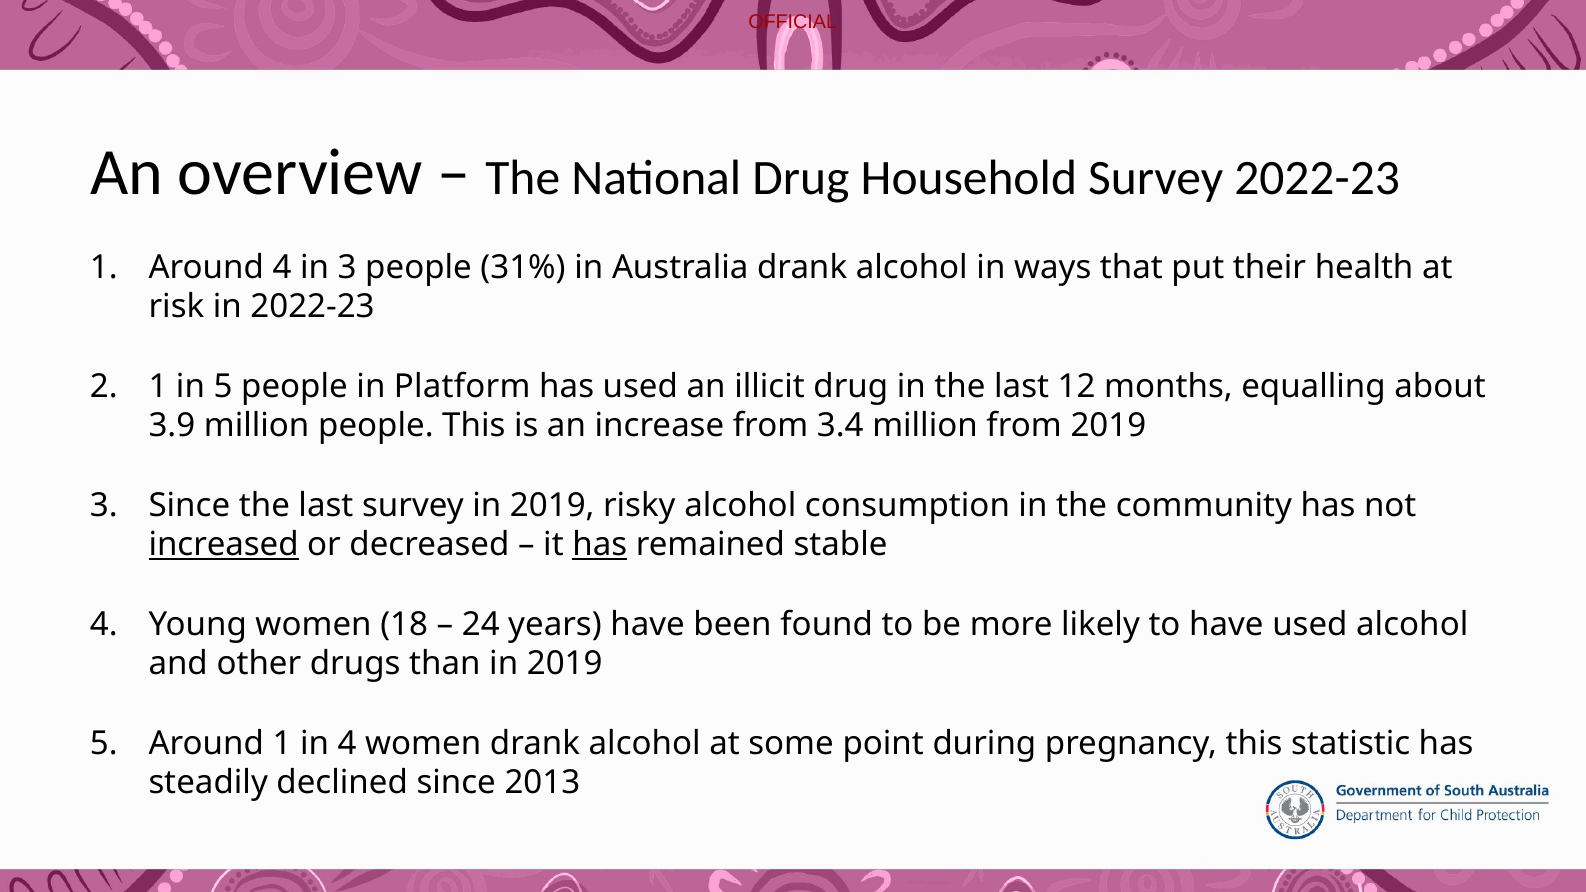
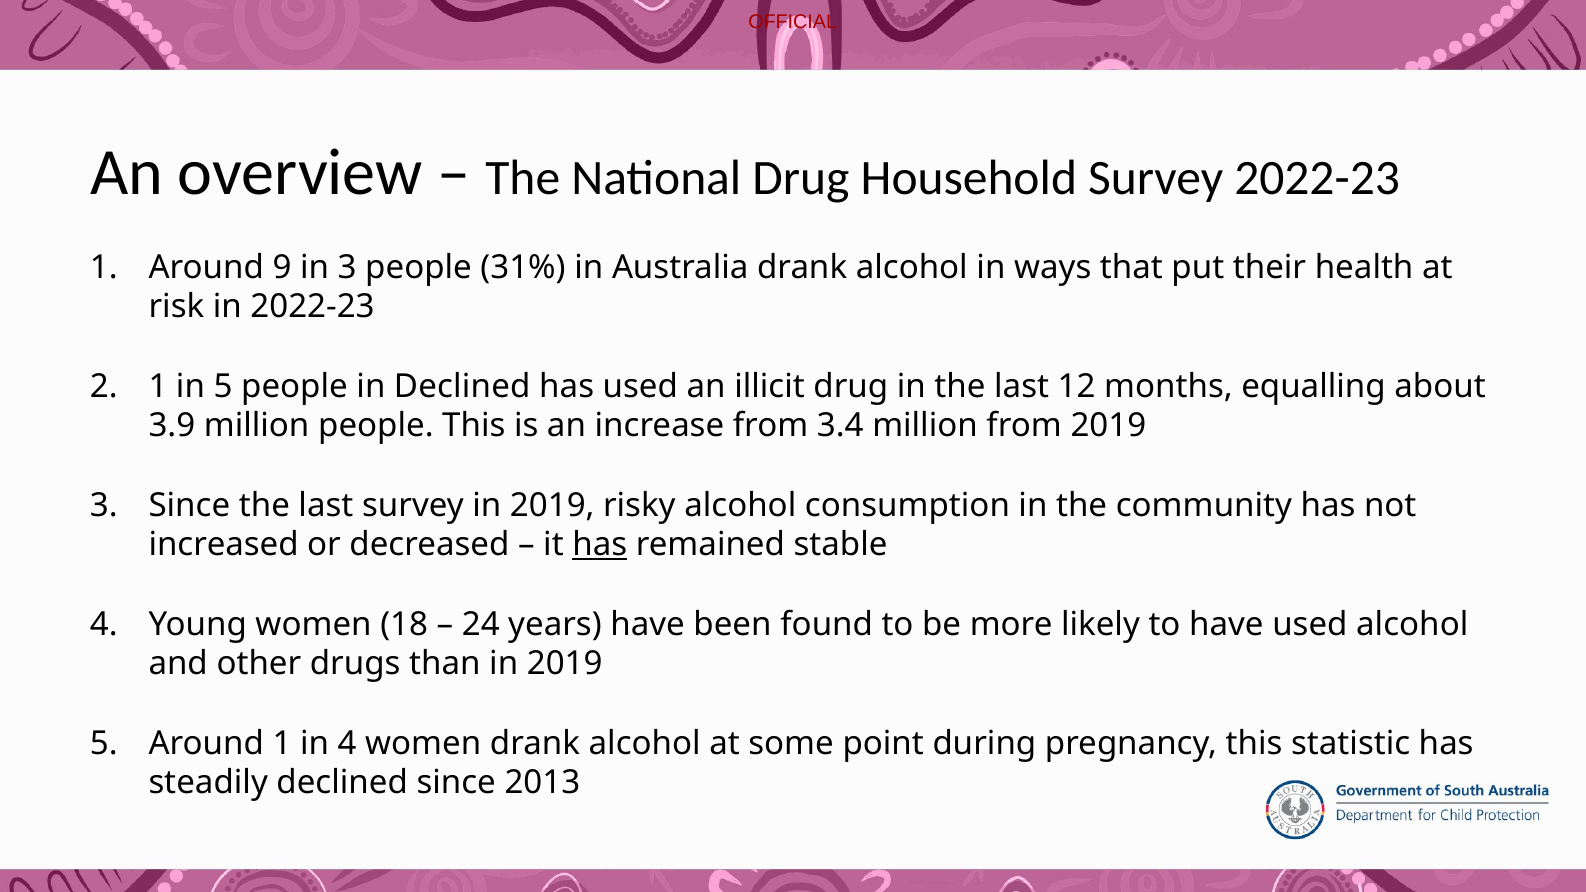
Around 4: 4 -> 9 (282, 267)
in Platform: Platform -> Declined (462, 386)
increased underline: present -> none (224, 545)
